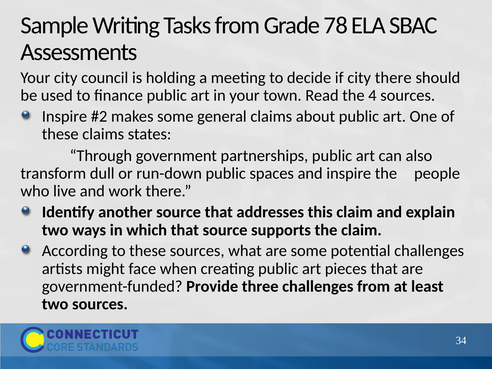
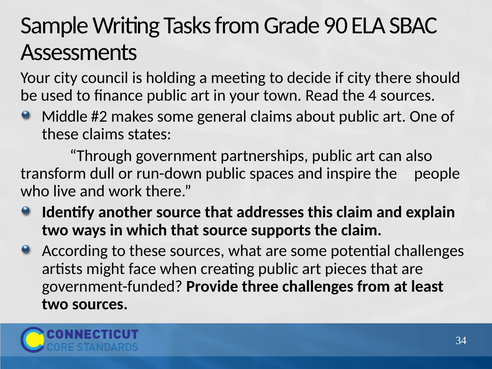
78: 78 -> 90 (336, 26)
Inspire: Inspire -> Middle (65, 116)
